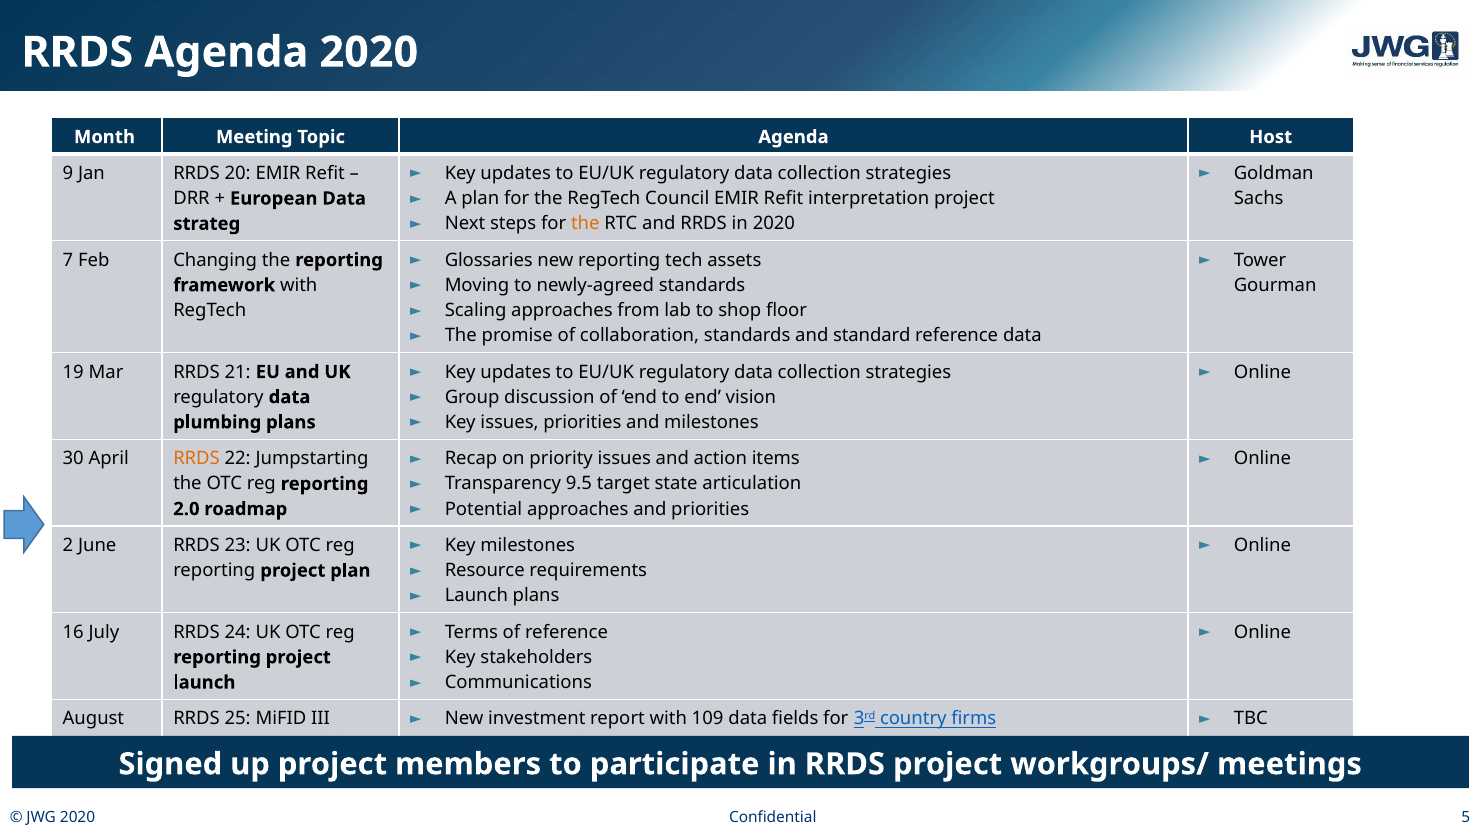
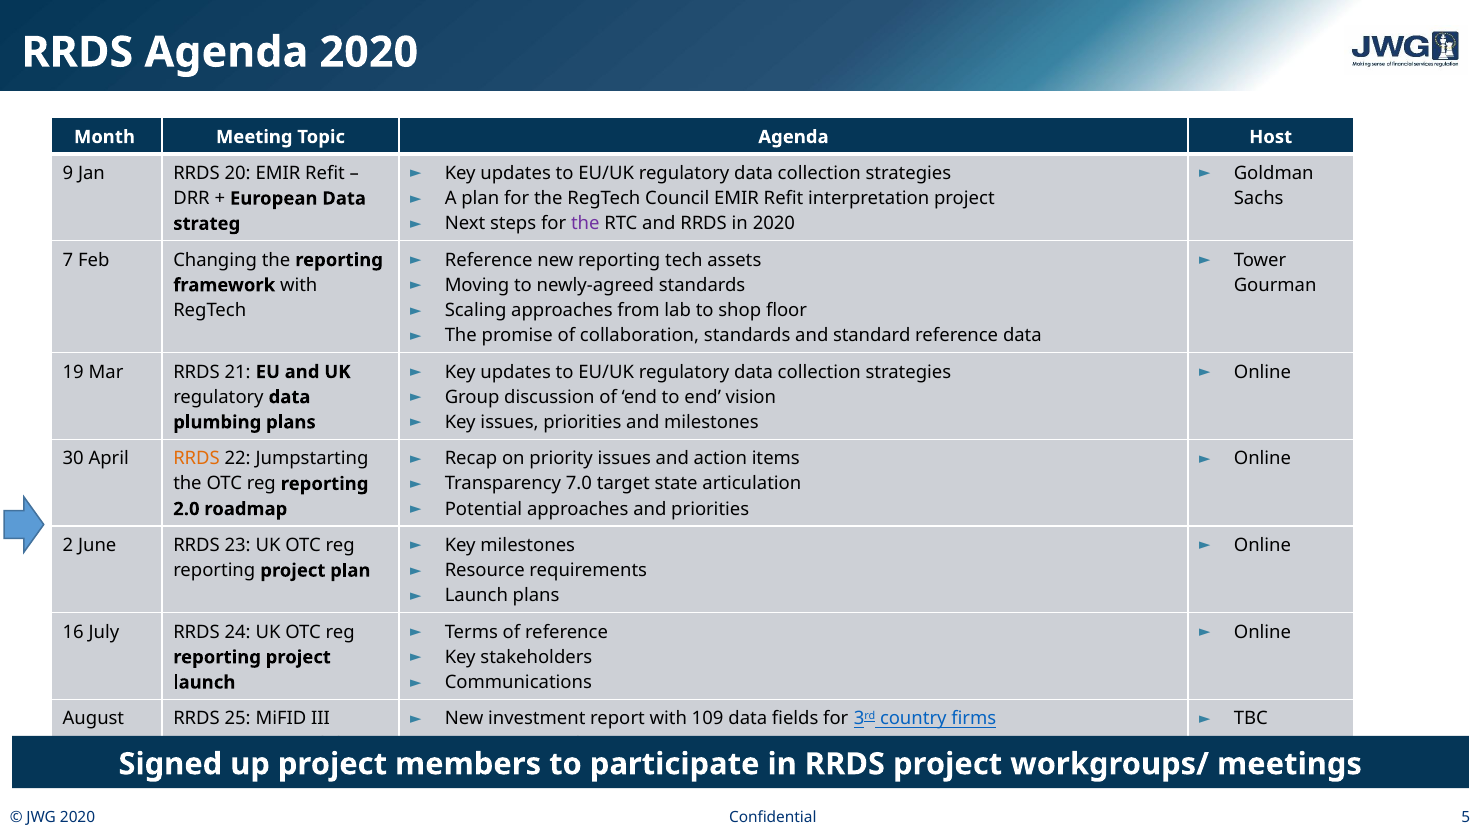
the colour: orange -> purple (585, 224)
Glossaries: Glossaries -> Reference (489, 260)
9.5: 9.5 -> 7.0 (579, 484)
